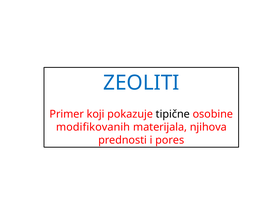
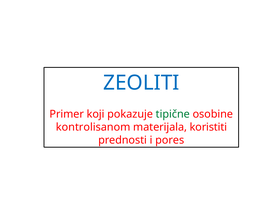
tipične colour: black -> green (173, 114)
modifikovanih: modifikovanih -> kontrolisanom (93, 127)
njihova: njihova -> koristiti (208, 127)
